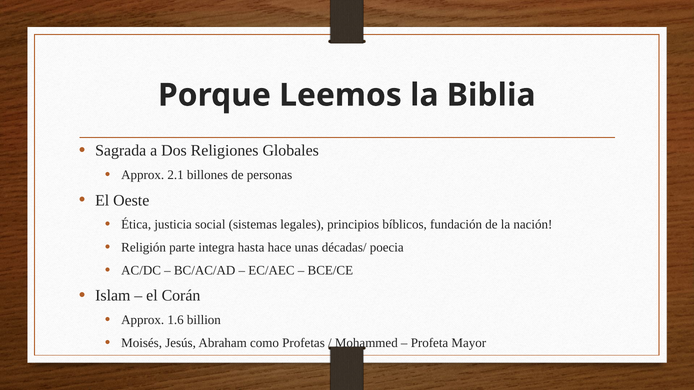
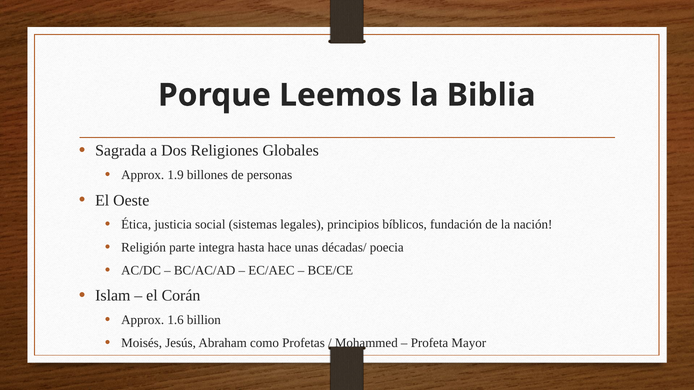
2.1: 2.1 -> 1.9 (176, 175)
